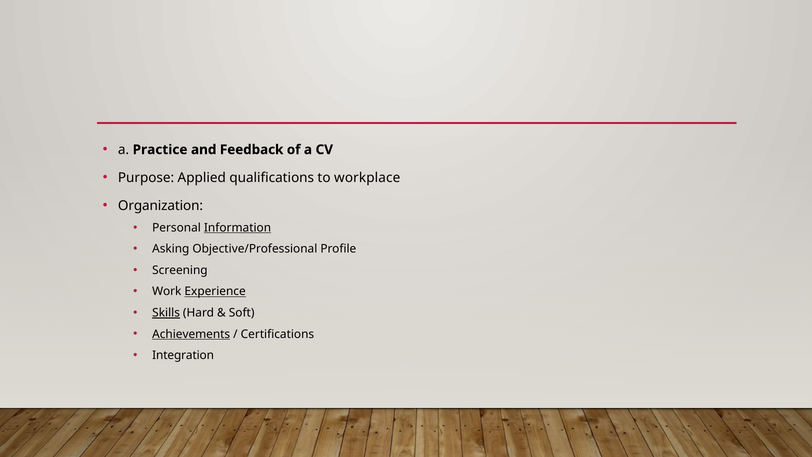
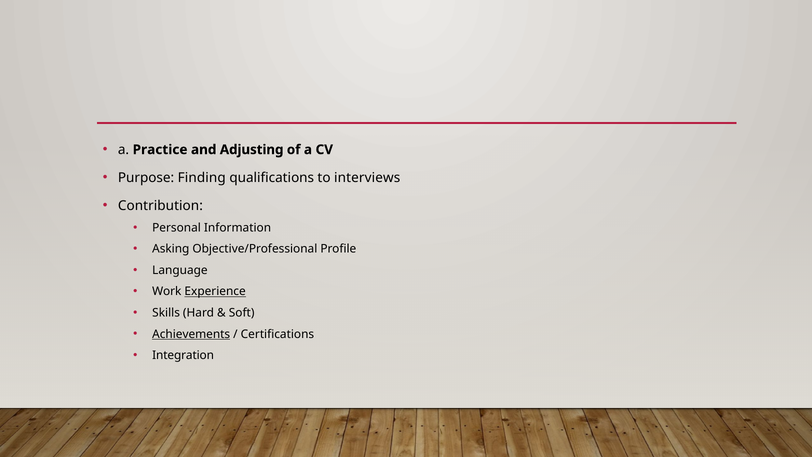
Feedback: Feedback -> Adjusting (252, 150)
Applied: Applied -> Finding (202, 178)
workplace: workplace -> interviews (367, 178)
Organization: Organization -> Contribution (160, 205)
Information underline: present -> none (238, 228)
Screening: Screening -> Language (180, 270)
Skills underline: present -> none (166, 313)
